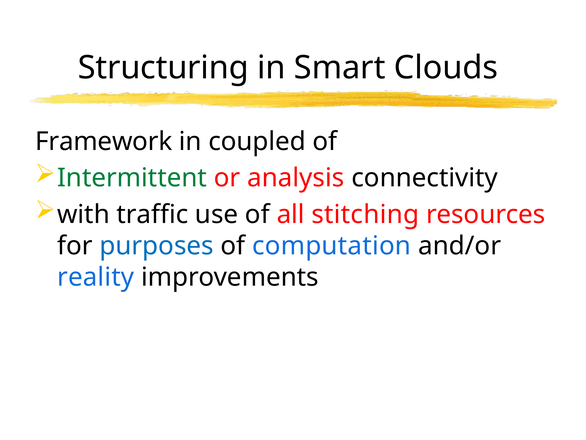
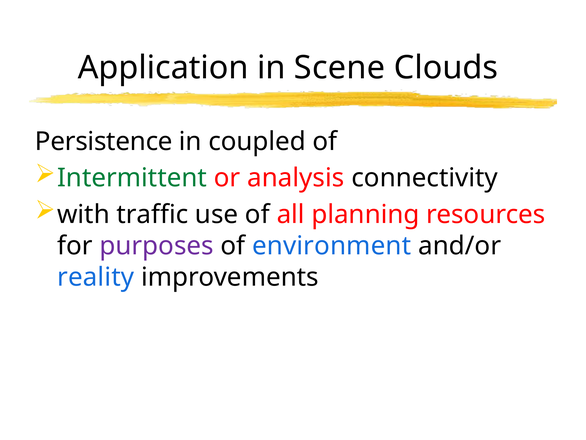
Structuring: Structuring -> Application (163, 68)
Smart: Smart -> Scene (340, 68)
Framework: Framework -> Persistence (104, 141)
stitching: stitching -> planning (365, 214)
purposes colour: blue -> purple (157, 246)
computation: computation -> environment (332, 246)
